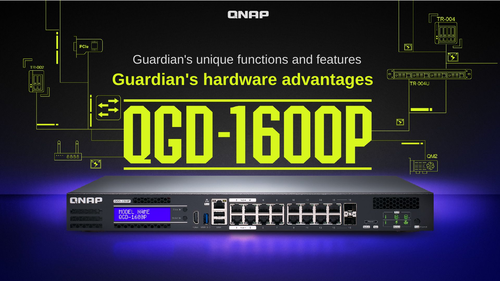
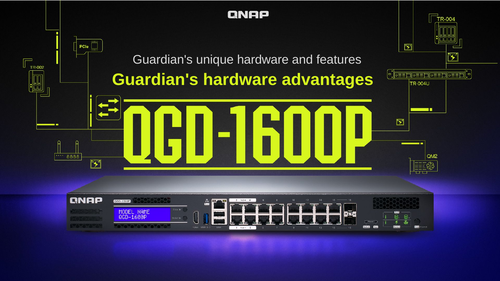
unique functions: functions -> hardware (263, 60)
